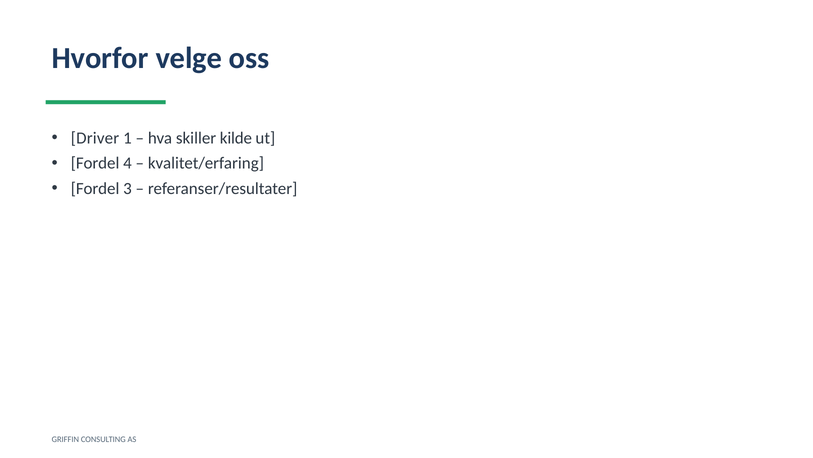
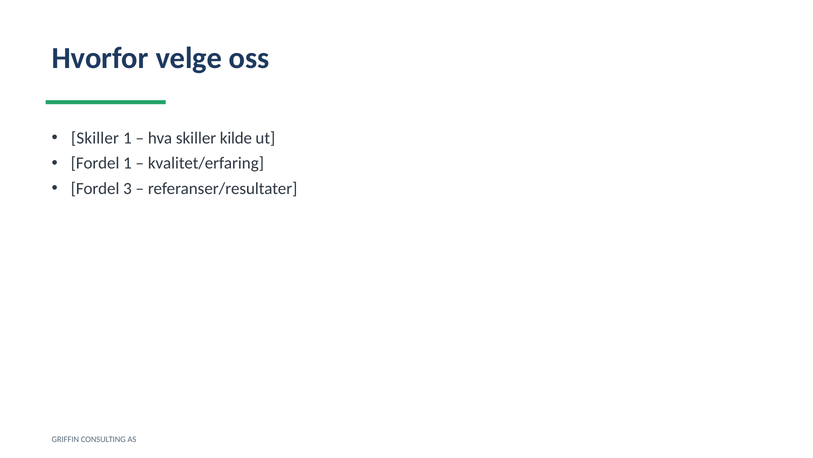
Driver: Driver -> Skiller (95, 138)
Fordel 4: 4 -> 1 (127, 163)
